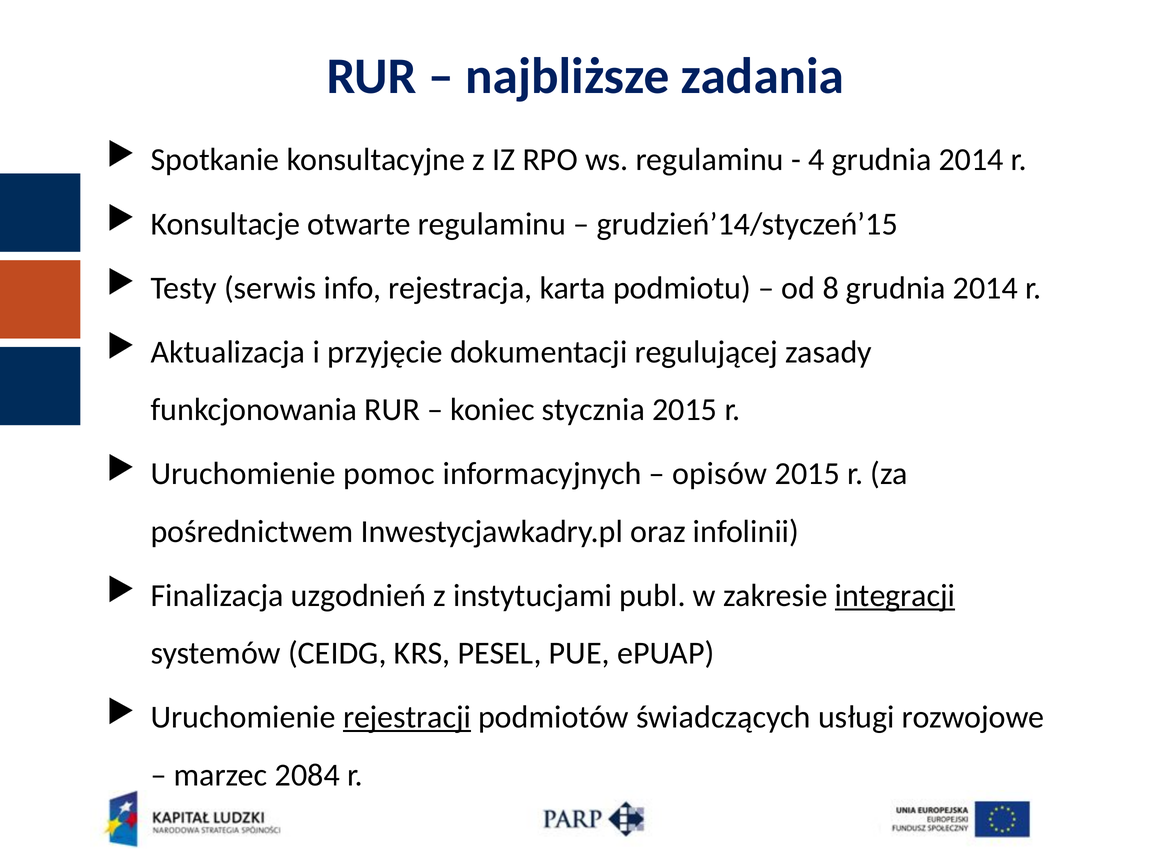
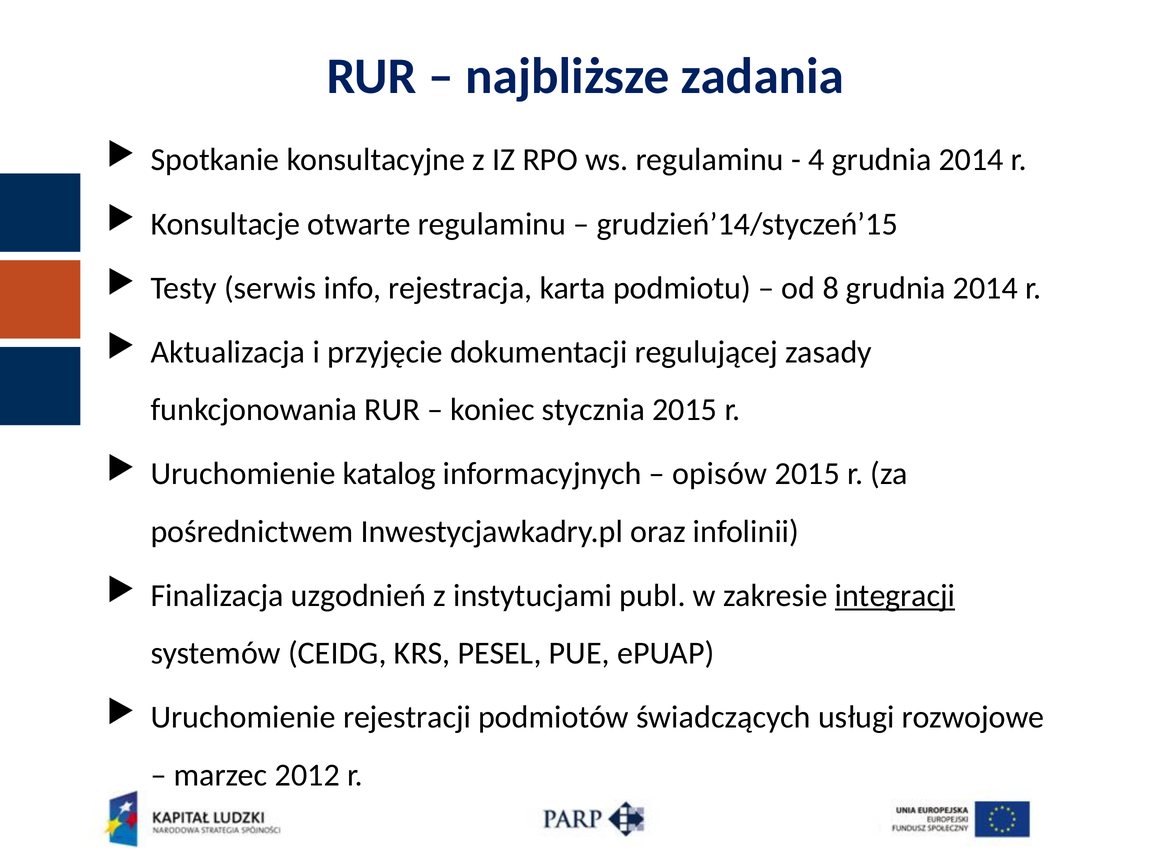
pomoc: pomoc -> katalog (389, 474)
rejestracji underline: present -> none (407, 718)
2084: 2084 -> 2012 (307, 775)
